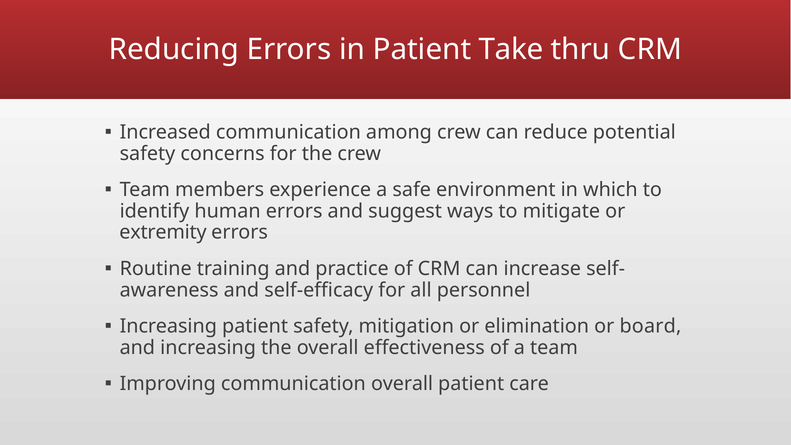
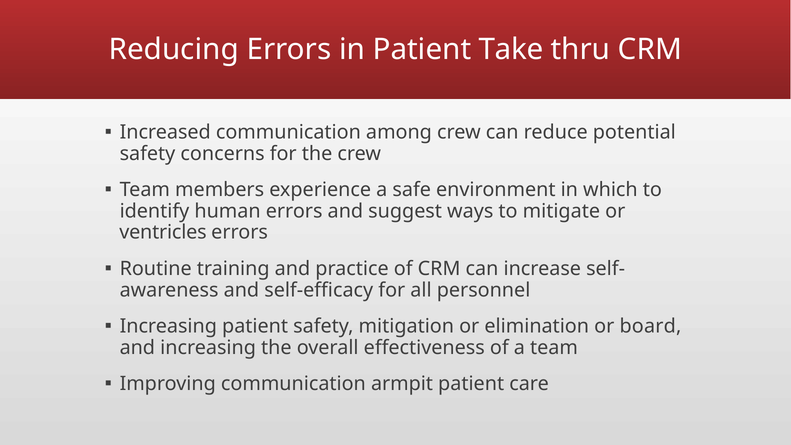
extremity: extremity -> ventricles (163, 232)
communication overall: overall -> armpit (402, 384)
